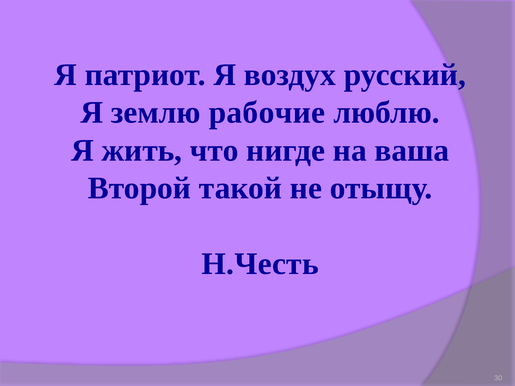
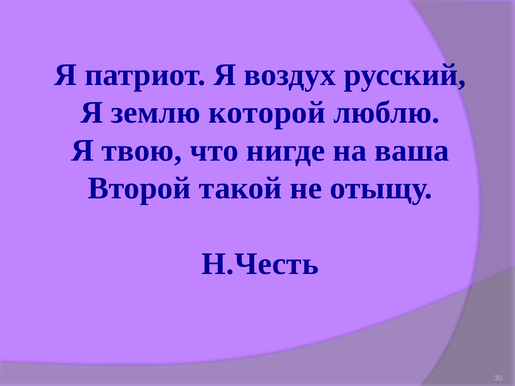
рабочие: рабочие -> которой (267, 113)
жить: жить -> твою (142, 150)
